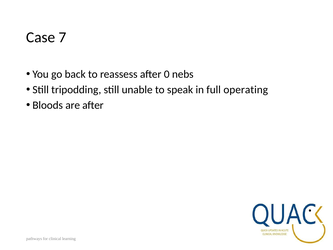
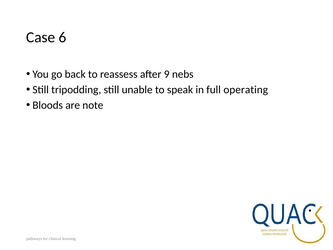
7: 7 -> 6 (62, 37)
0: 0 -> 9 (167, 74)
are after: after -> note (93, 105)
